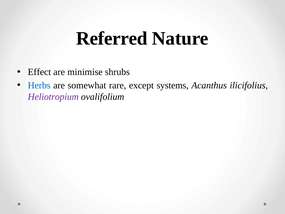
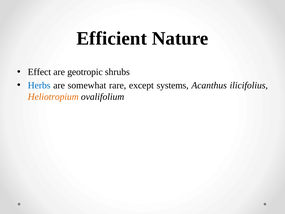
Referred: Referred -> Efficient (112, 38)
minimise: minimise -> geotropic (85, 72)
Heliotropium colour: purple -> orange (53, 97)
